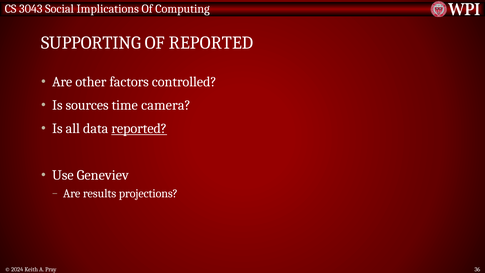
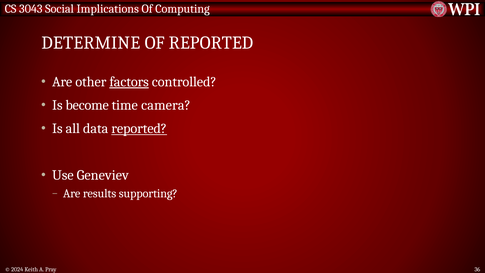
SUPPORTING: SUPPORTING -> DETERMINE (91, 43)
factors underline: none -> present (129, 82)
sources: sources -> become (87, 105)
projections: projections -> supporting (148, 193)
